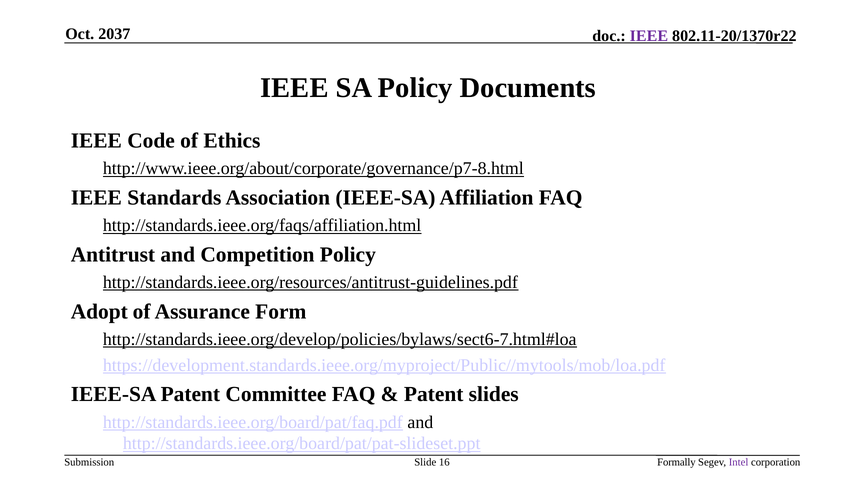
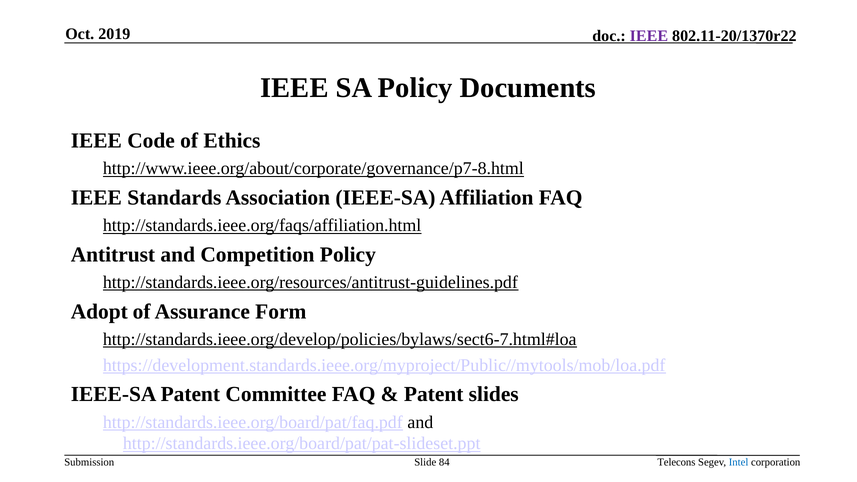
2037: 2037 -> 2019 (114, 34)
16: 16 -> 84 (444, 462)
Formally: Formally -> Telecons (676, 462)
Intel colour: purple -> blue (739, 462)
